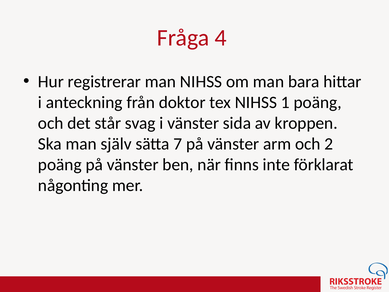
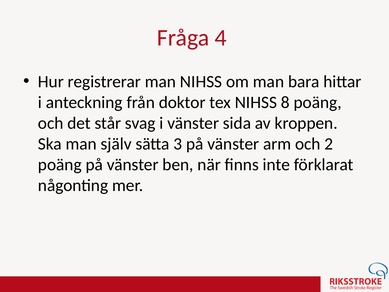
1: 1 -> 8 (285, 102)
7: 7 -> 3 (178, 144)
